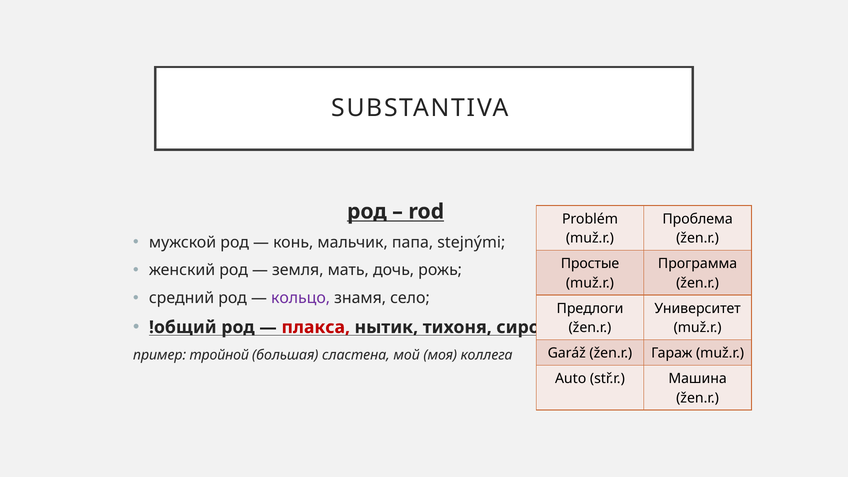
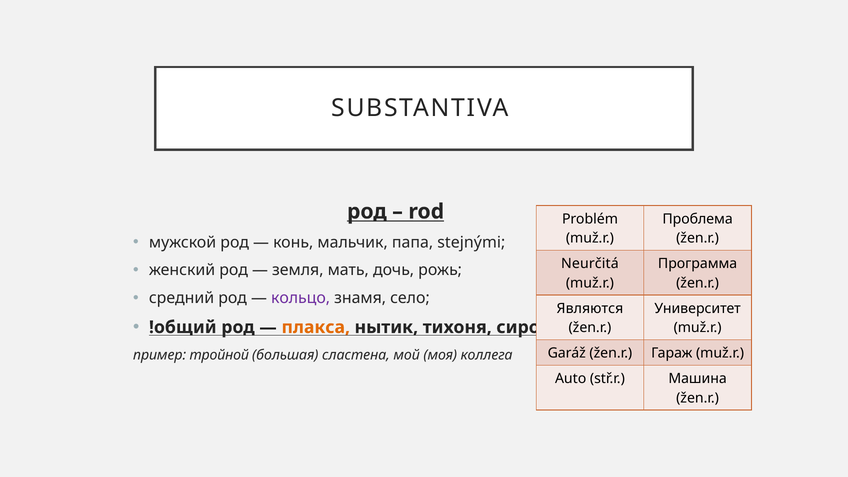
Простые: Простые -> Neurčitá (590, 264)
Предлоги: Предлоги -> Являются (590, 308)
плакса colour: red -> orange (316, 327)
